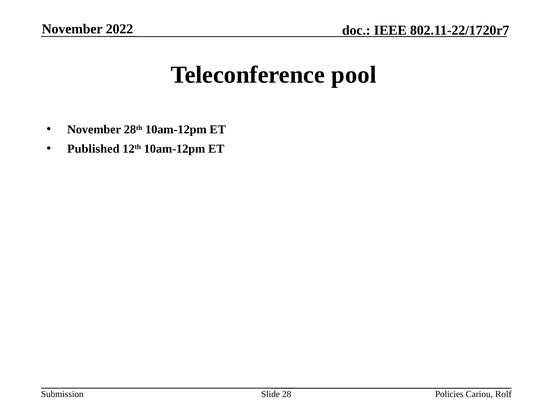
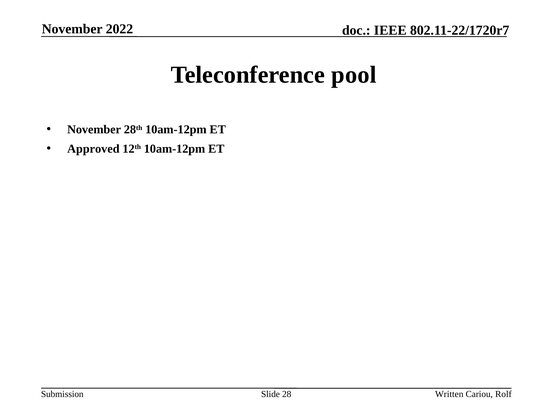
Published: Published -> Approved (93, 149)
Policies: Policies -> Written (449, 394)
